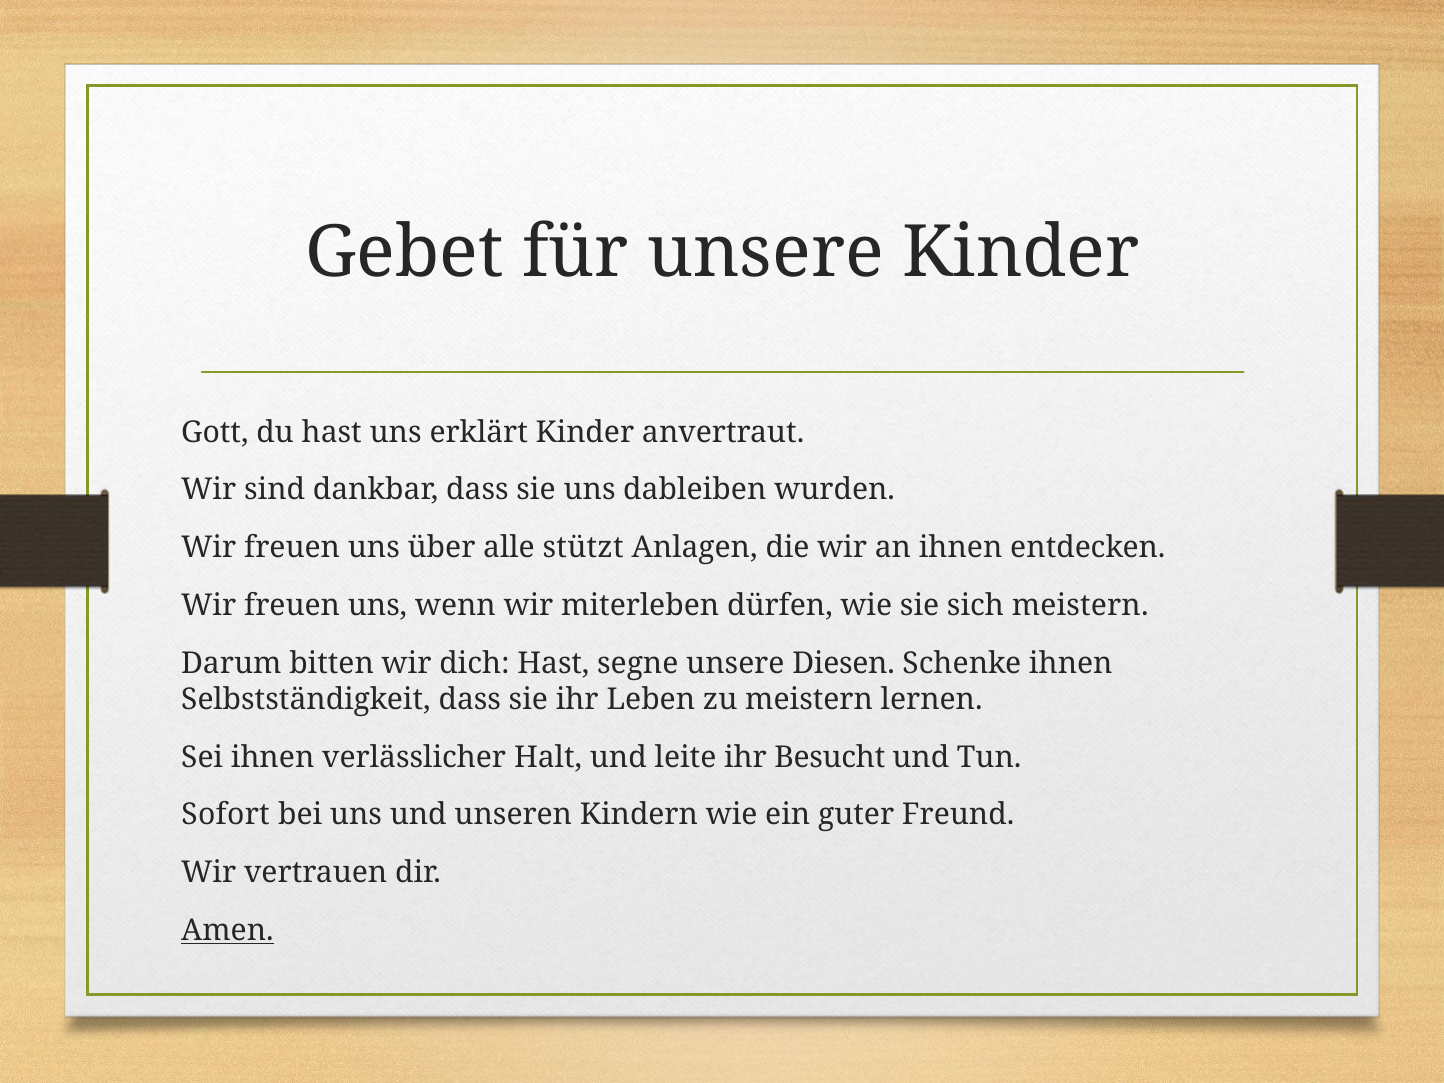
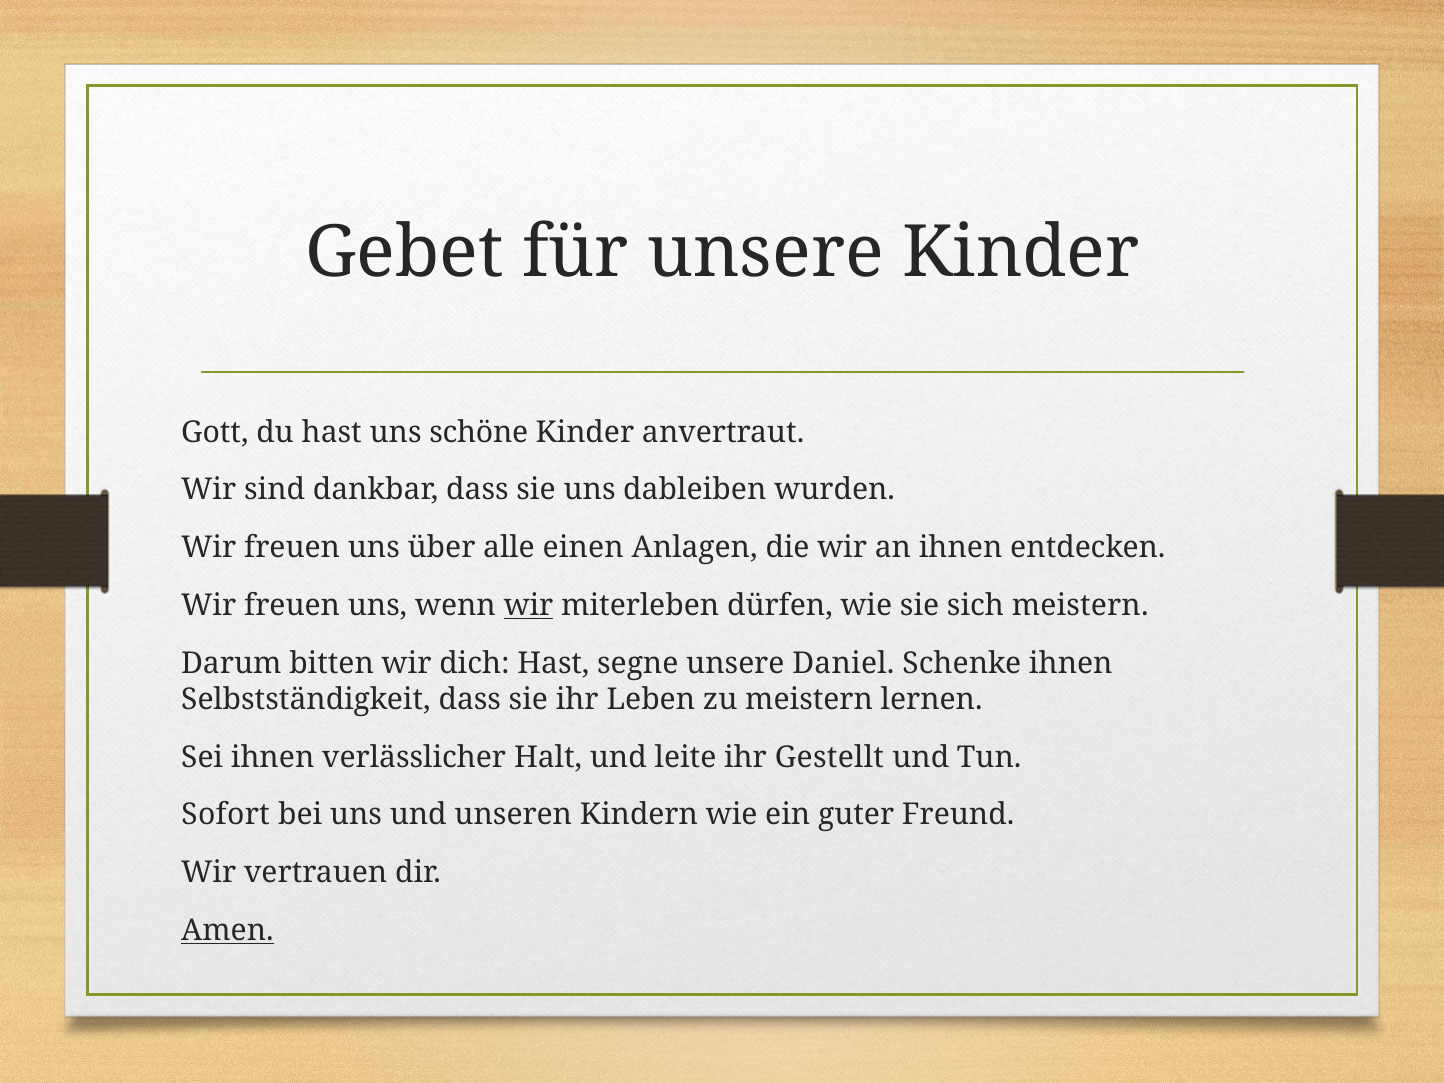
erklärt: erklärt -> schöne (479, 432)
stützt: stützt -> einen (583, 548)
wir underline: none -> present (529, 606)
Diesen: Diesen -> Daniel (843, 663)
Besucht: Besucht -> Gestellt (830, 757)
